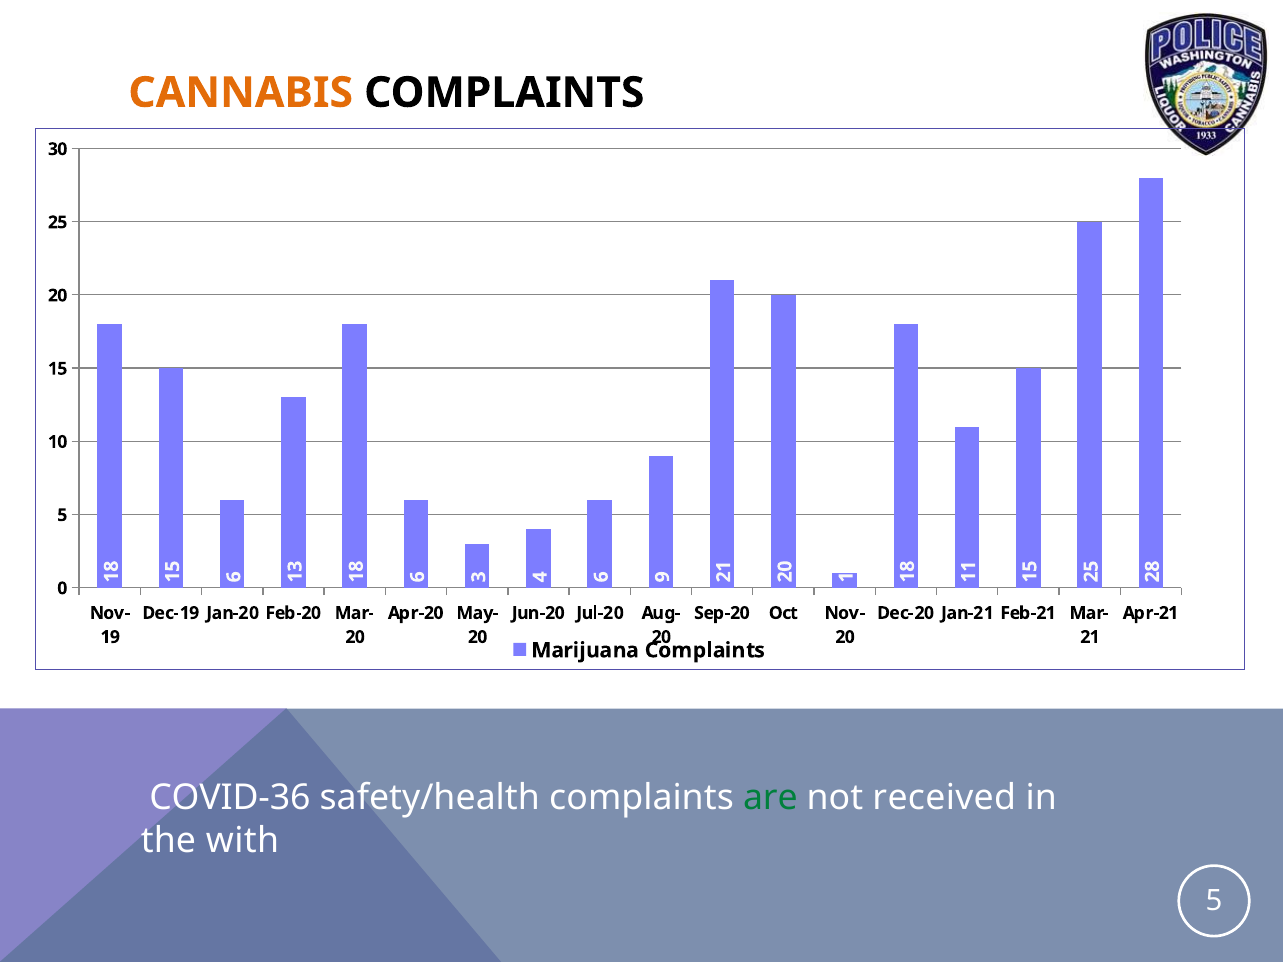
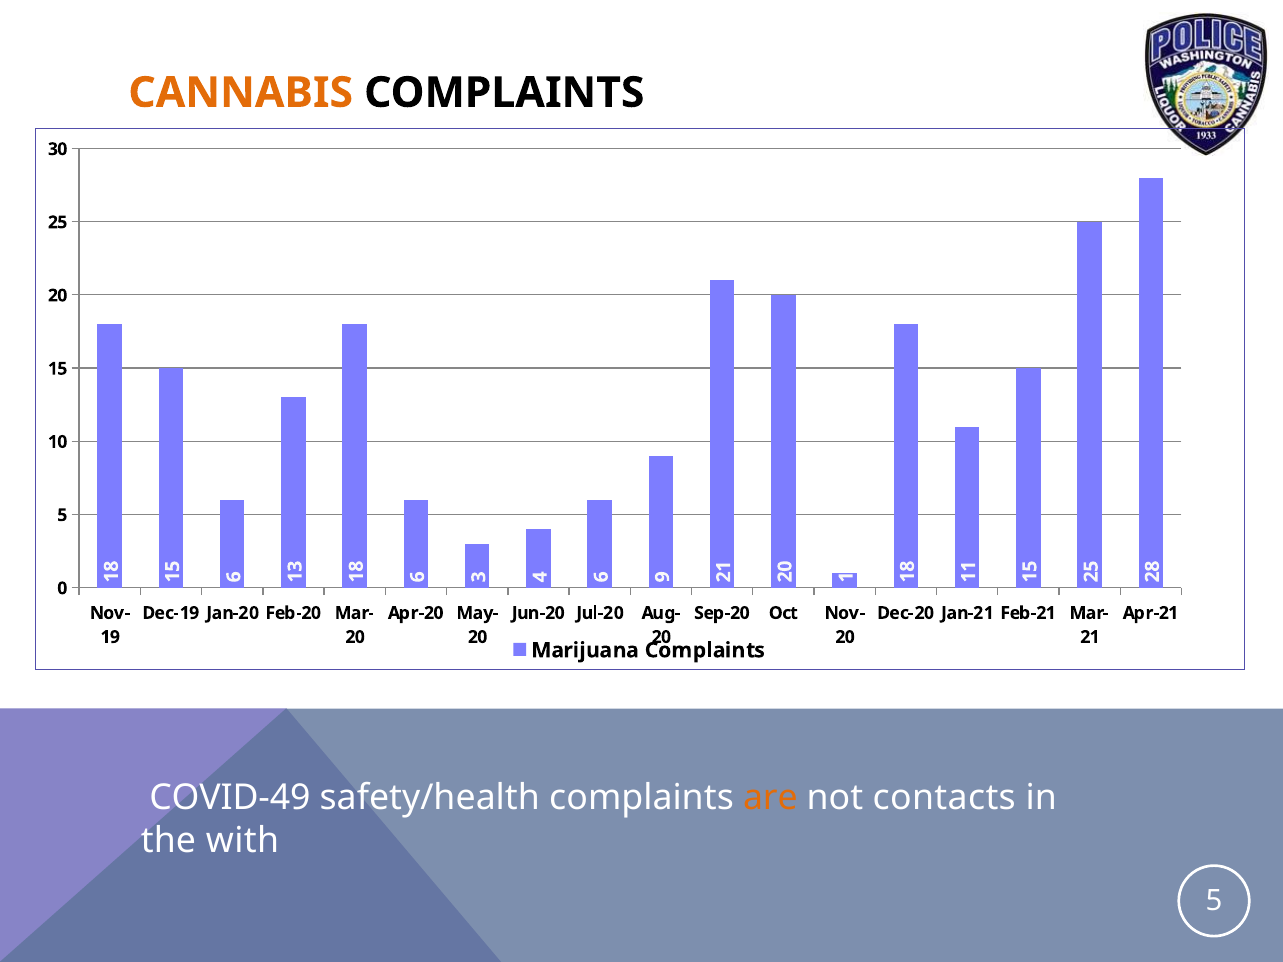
COVID-36: COVID-36 -> COVID-49 (230, 798)
are colour: green -> orange (770, 798)
received: received -> contacts (944, 798)
